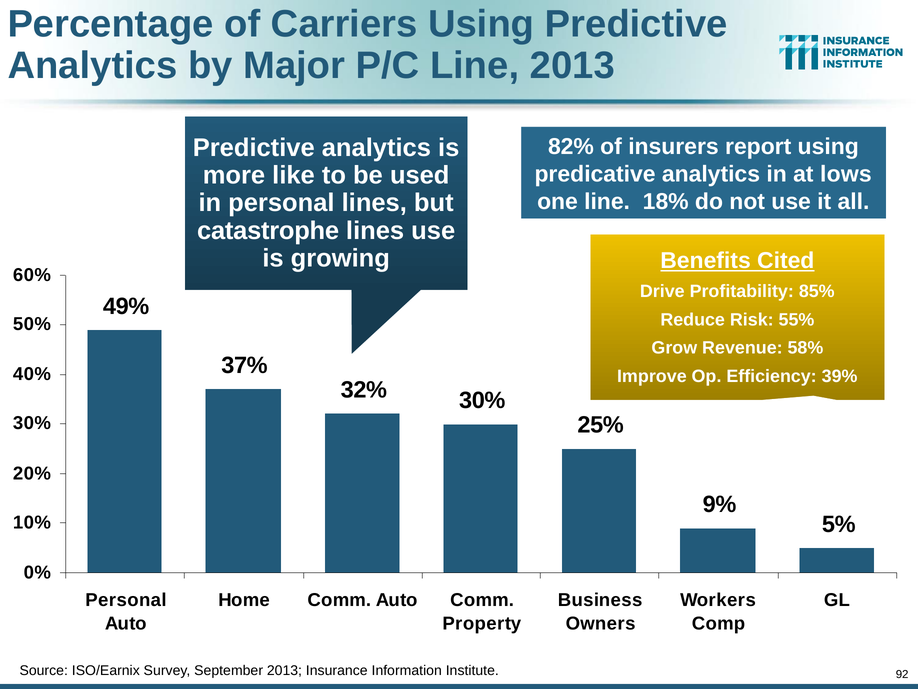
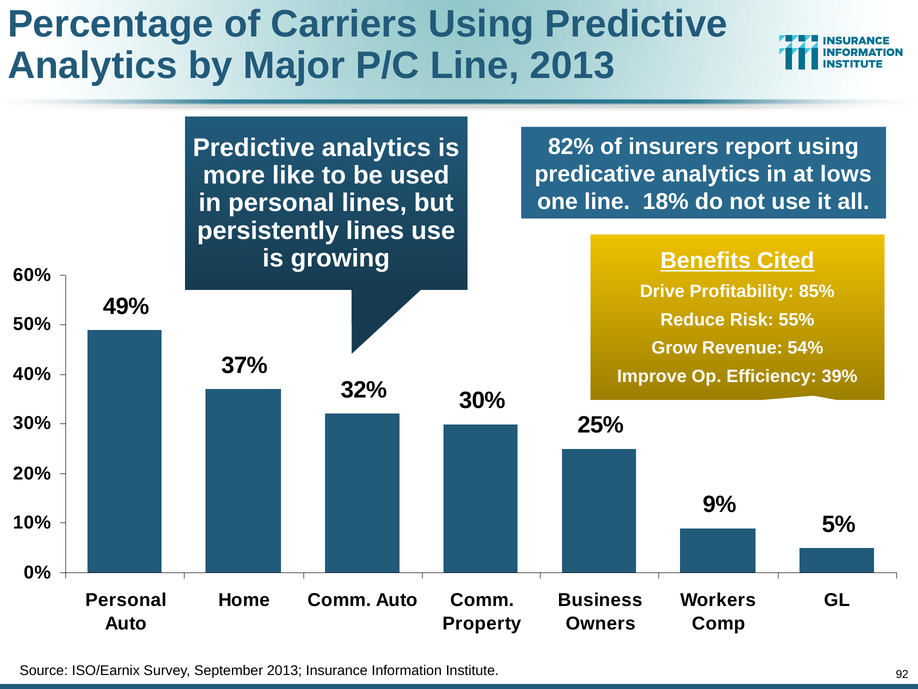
catastrophe: catastrophe -> persistently (268, 230)
58%: 58% -> 54% (805, 348)
